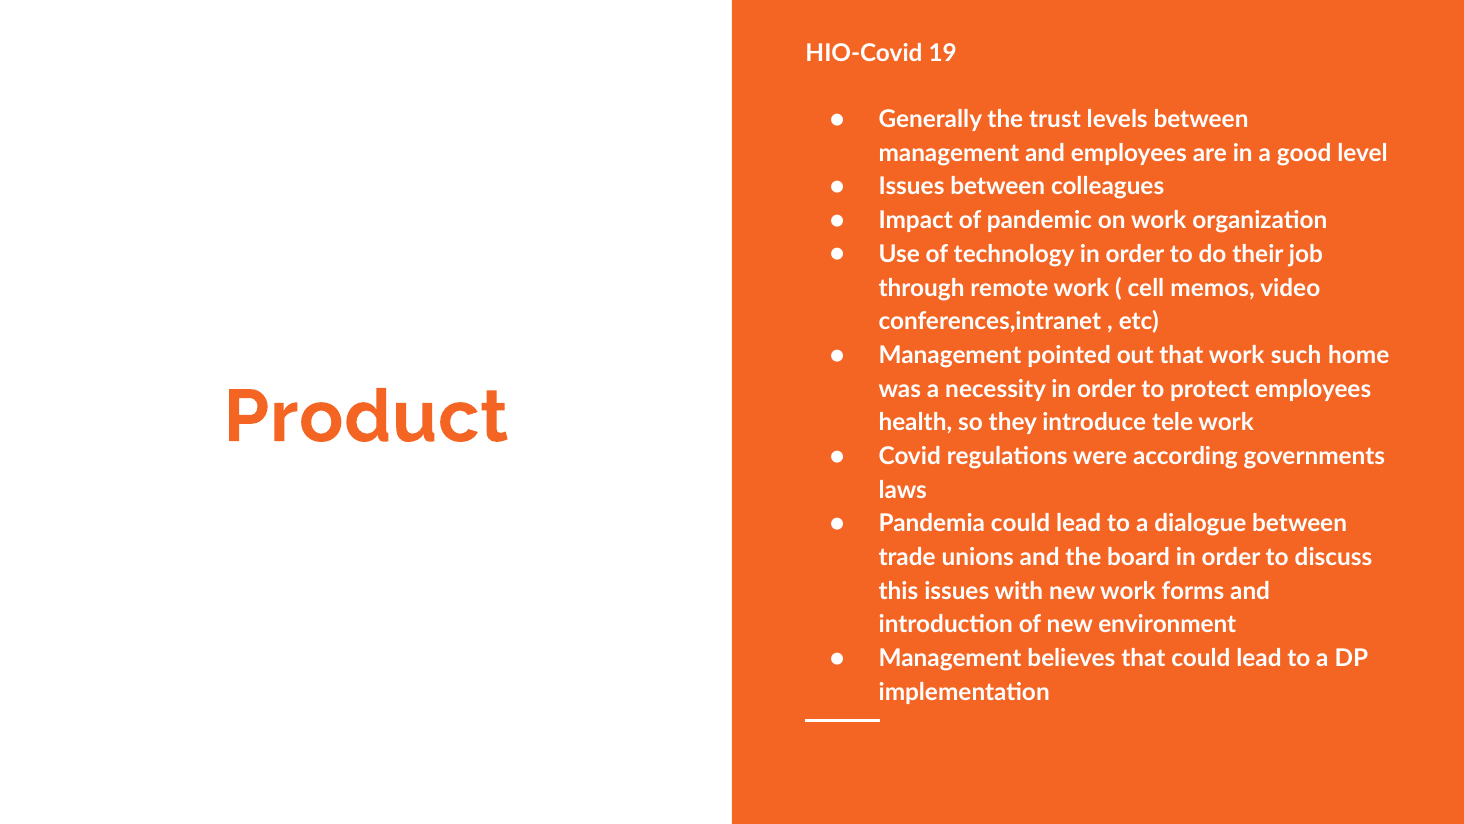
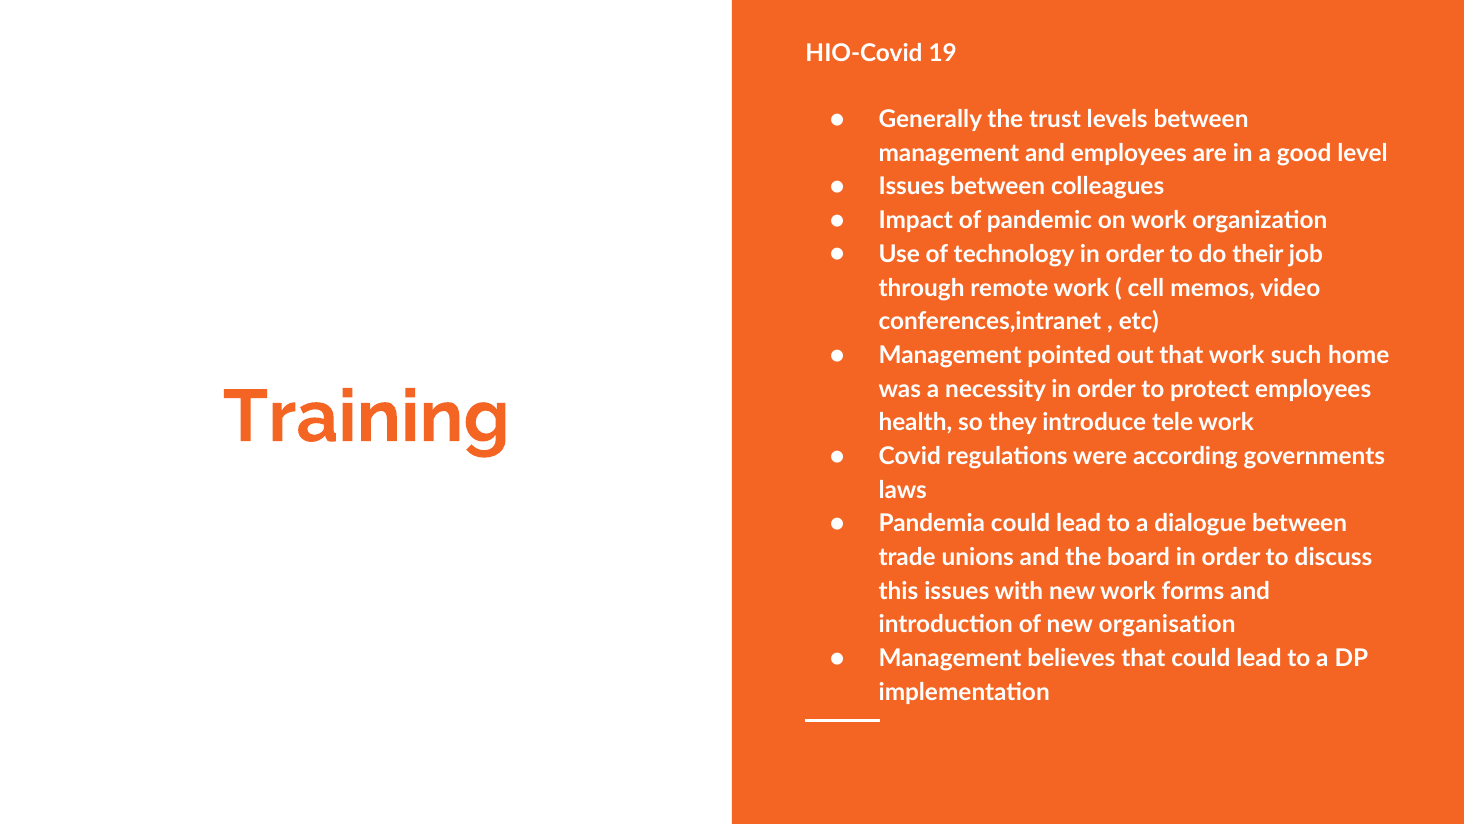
Product: Product -> Training (366, 417)
environment: environment -> organisation (1167, 624)
